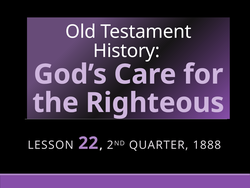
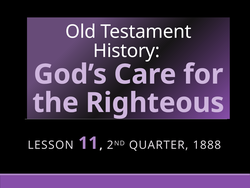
22: 22 -> 11 (88, 143)
